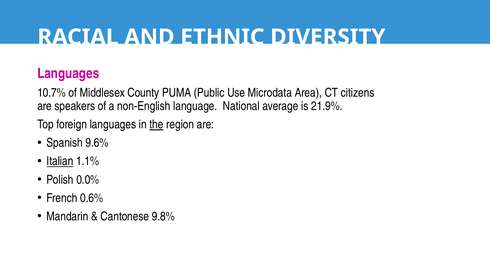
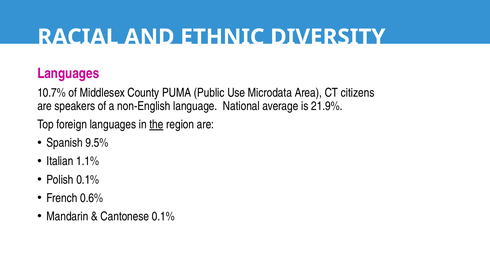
9.6%: 9.6% -> 9.5% (97, 143)
Italian underline: present -> none (60, 161)
Polish 0.0%: 0.0% -> 0.1% (88, 179)
Cantonese 9.8%: 9.8% -> 0.1% (163, 216)
